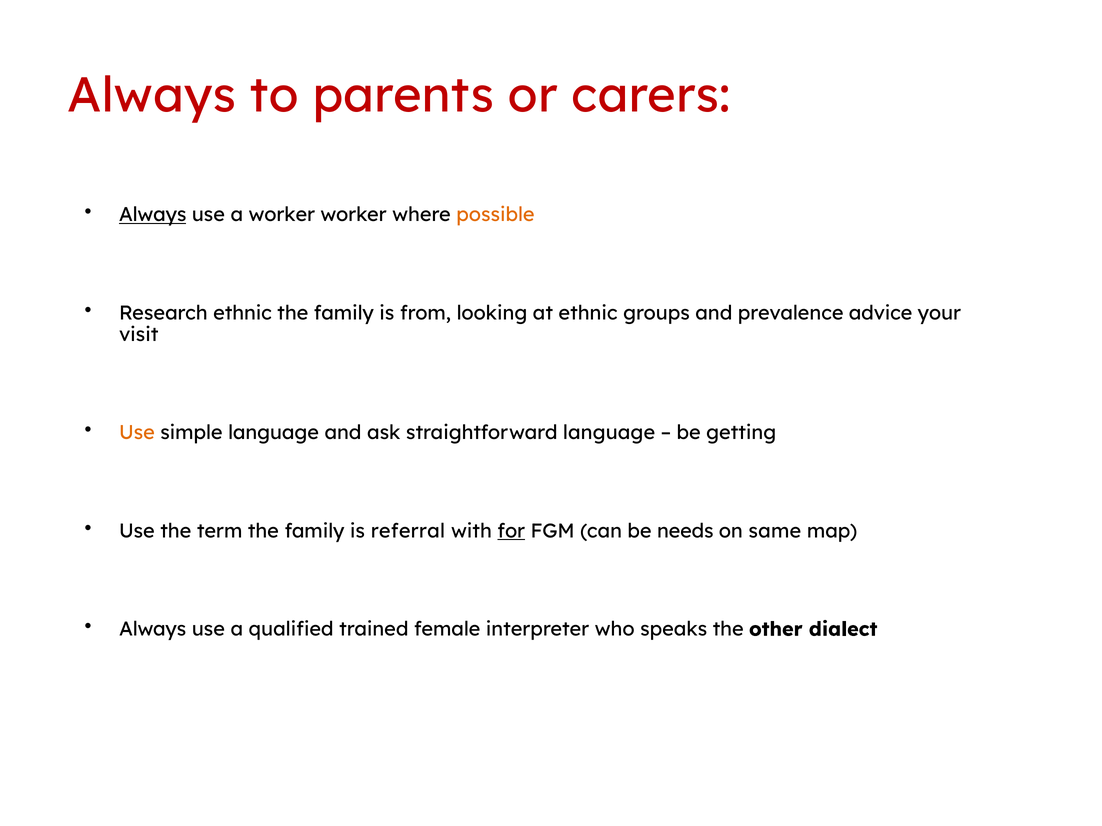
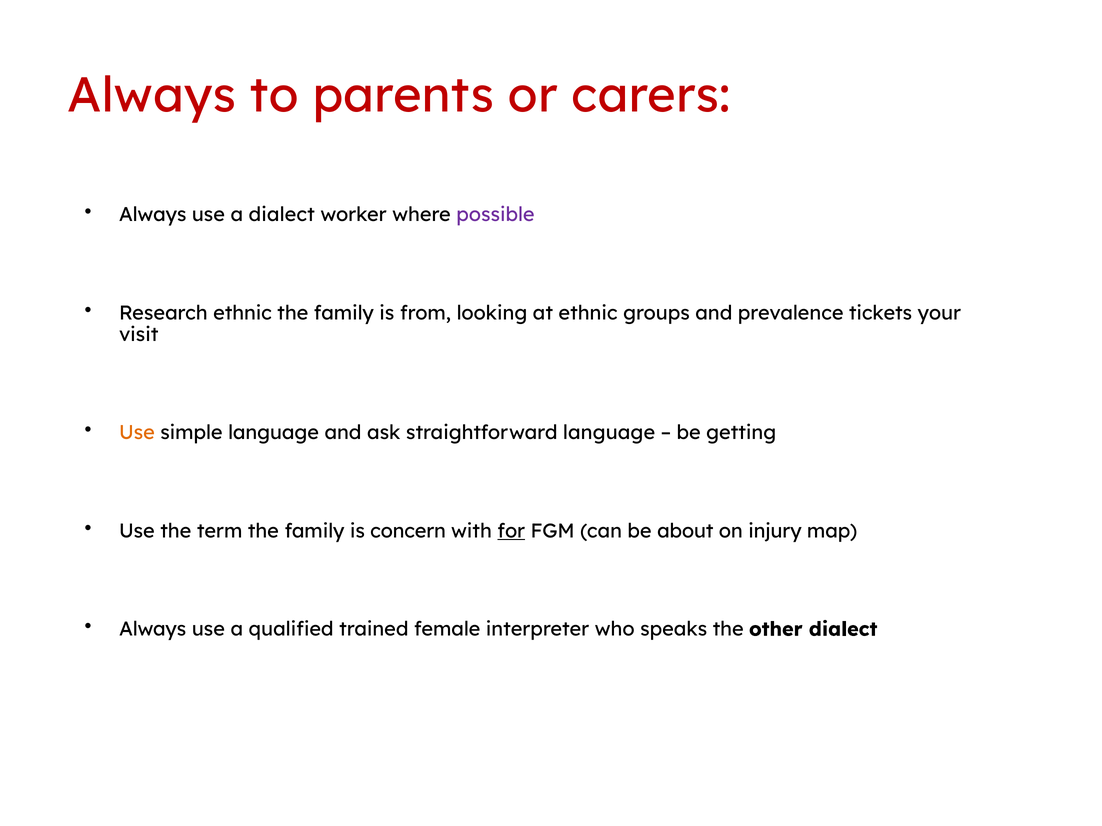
Always underline: present -> none (153, 215)
a worker: worker -> dialect (282, 215)
possible colour: orange -> purple (495, 215)
advice: advice -> tickets (881, 313)
referral: referral -> concern (408, 531)
needs: needs -> about (685, 531)
same: same -> injury (775, 531)
